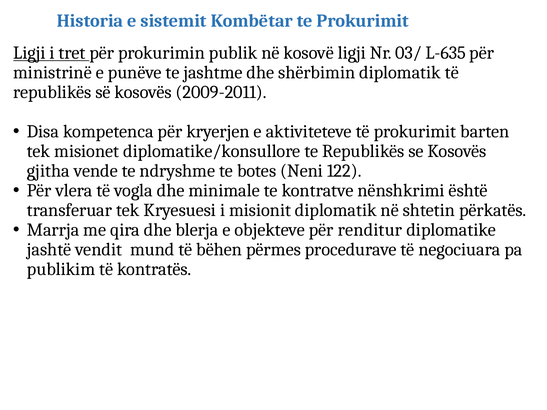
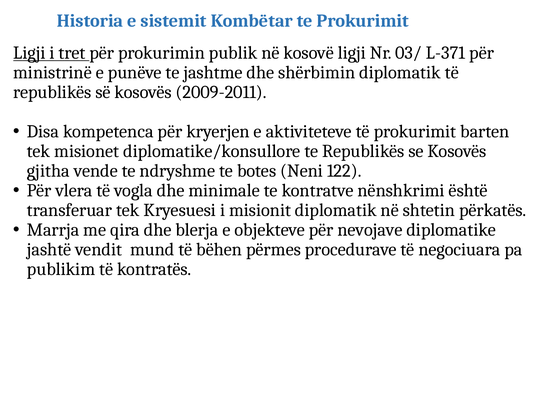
L-635: L-635 -> L-371 (446, 53)
renditur: renditur -> nevojave (370, 230)
